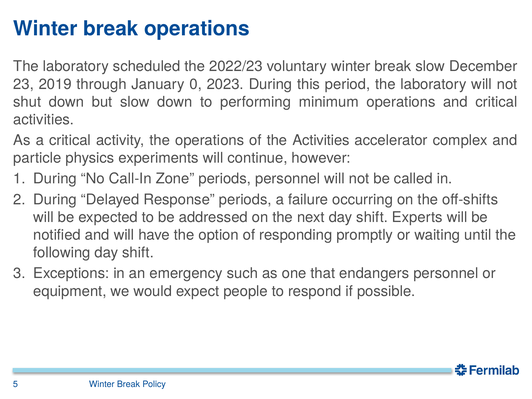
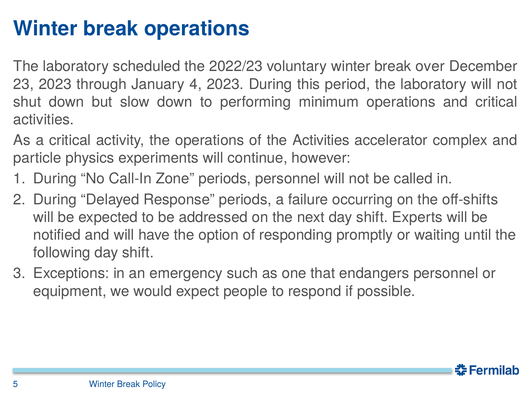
break slow: slow -> over (430, 66)
23 2019: 2019 -> 2023 (55, 84)
0: 0 -> 4 (196, 84)
